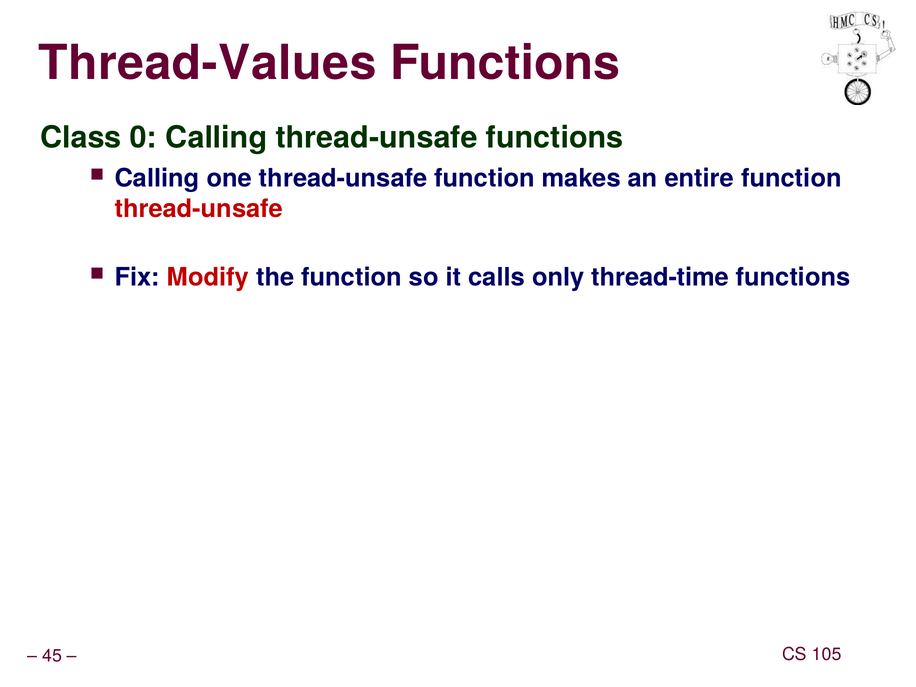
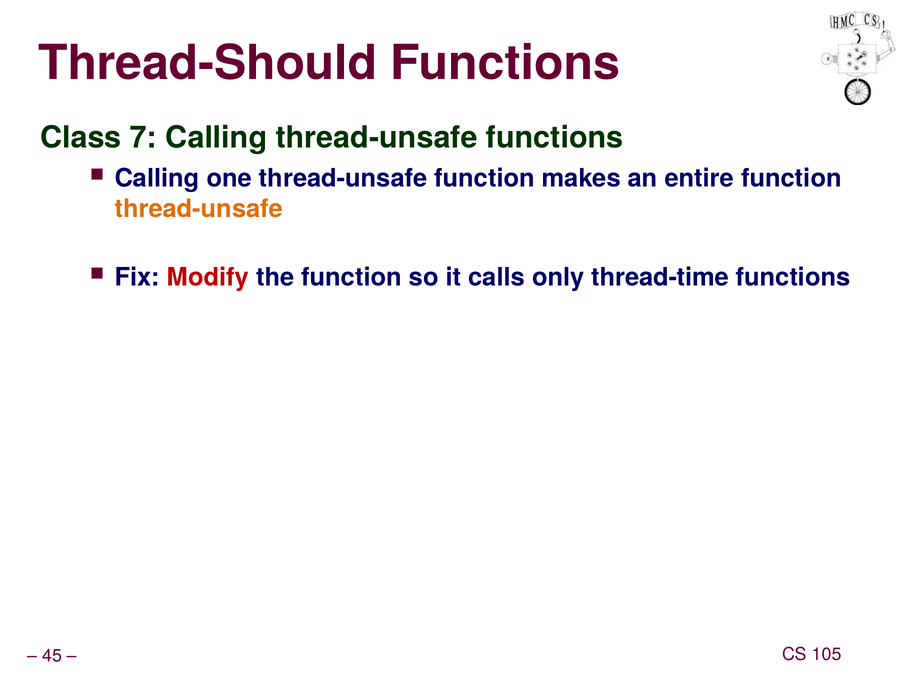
Thread-Values: Thread-Values -> Thread-Should (208, 63)
0: 0 -> 7 (143, 138)
thread-unsafe colour: red -> orange (199, 209)
